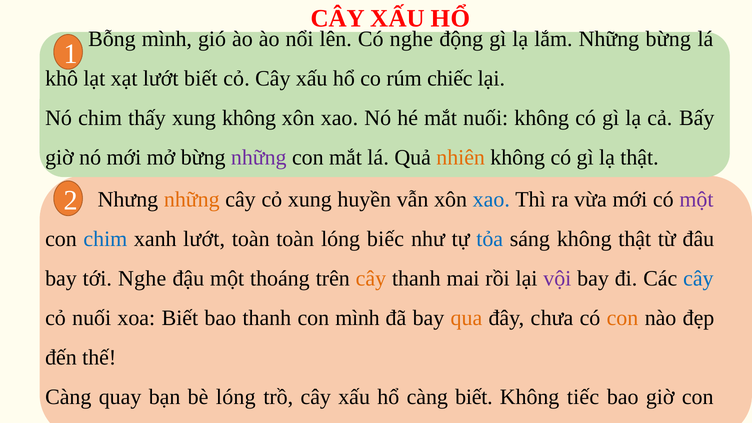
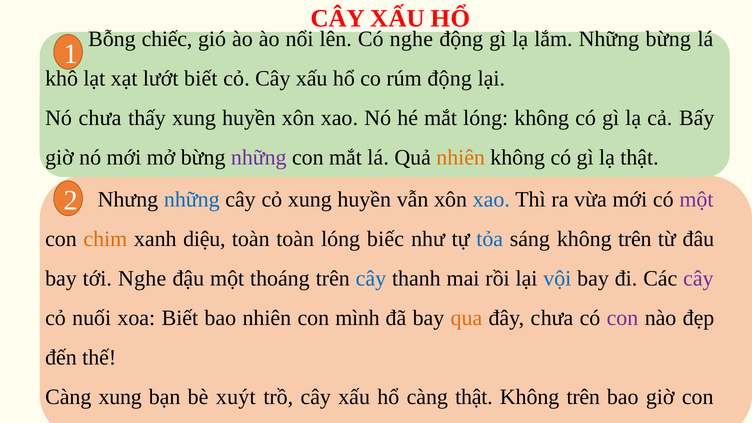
Bỗng mình: mình -> chiếc (167, 39)
rúm chiếc: chiếc -> động (450, 79)
Nó chim: chim -> chưa (100, 118)
thấy xung không: không -> huyền (249, 118)
mắt nuối: nuối -> lóng (486, 118)
những colour: orange -> blue (192, 199)
chim colour: blue -> orange (105, 239)
xanh lướt: lướt -> diệu (204, 239)
sáng không thật: thật -> trên (635, 239)
cây colour: orange -> blue (371, 278)
vội colour: purple -> blue (557, 278)
cây colour: blue -> purple (698, 278)
bao thanh: thanh -> nhiên (267, 318)
con colour: orange -> purple (622, 318)
Càng quay: quay -> xung (120, 397)
bè lóng: lóng -> xuýt (236, 397)
càng biết: biết -> thật (474, 397)
tiếc: tiếc -> trên (583, 397)
